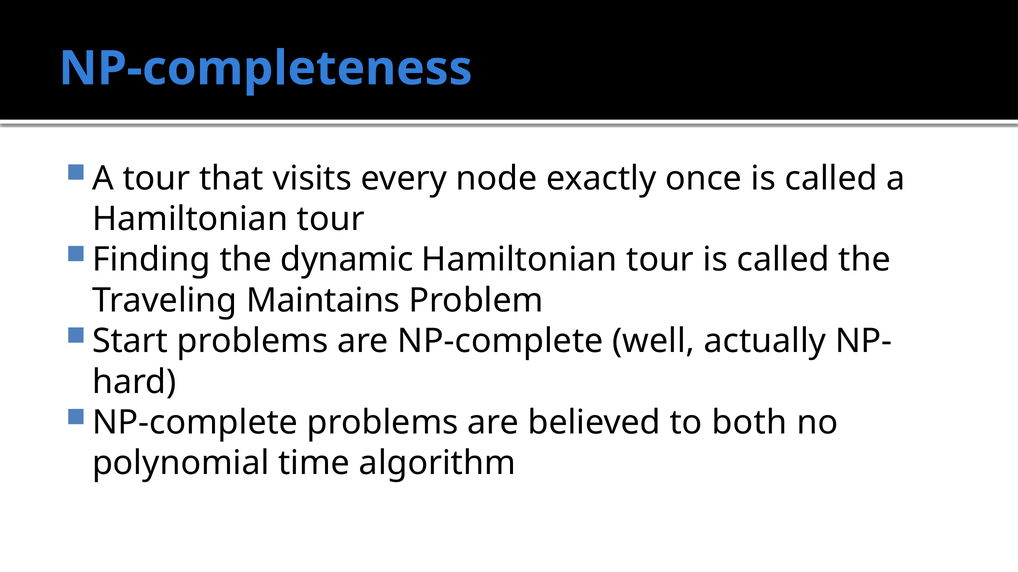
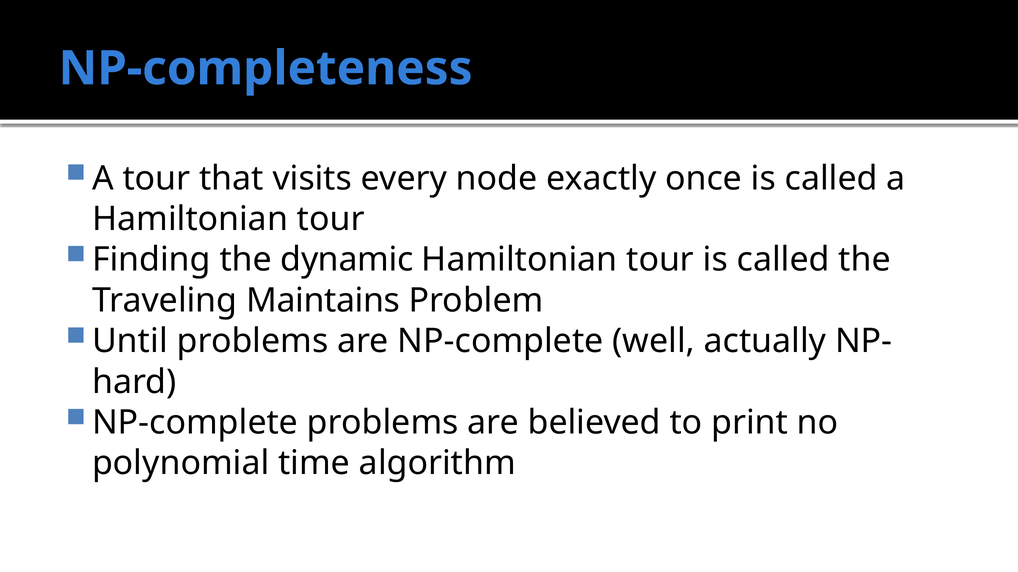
Start: Start -> Until (130, 342)
both: both -> print (750, 423)
